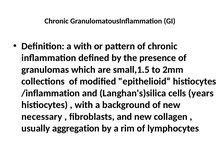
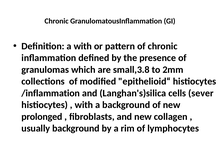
small,1.5: small,1.5 -> small,3.8 (131, 70)
years: years -> sever (201, 93)
necessary: necessary -> prolonged (42, 117)
usually aggregation: aggregation -> background (76, 128)
